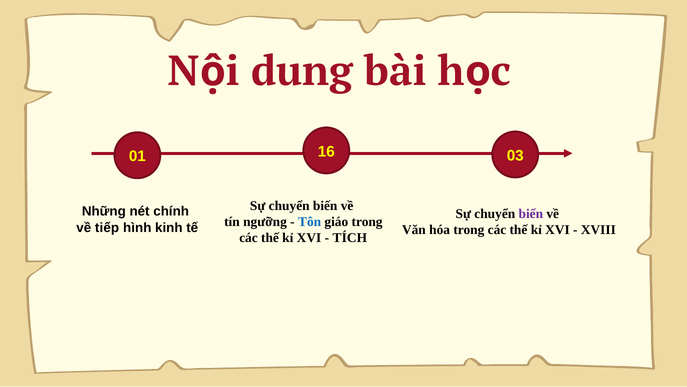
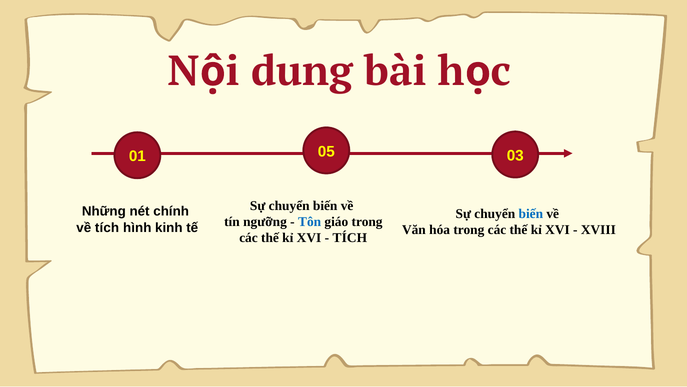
16: 16 -> 05 (326, 151)
biến colour: purple -> blue (531, 214)
về tiếp: tiếp -> tích (107, 227)
